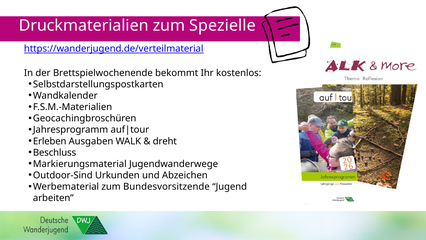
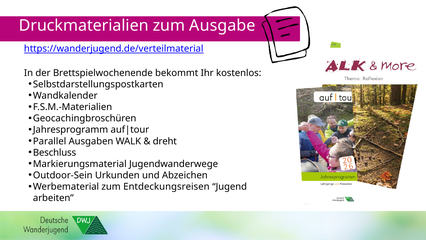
Spezielle: Spezielle -> Ausgabe (222, 26)
Erleben: Erleben -> Parallel (50, 141)
Outdoor-Sind: Outdoor-Sind -> Outdoor-Sein (63, 175)
Bundesvorsitzende: Bundesvorsitzende -> Entdeckungsreisen (166, 186)
